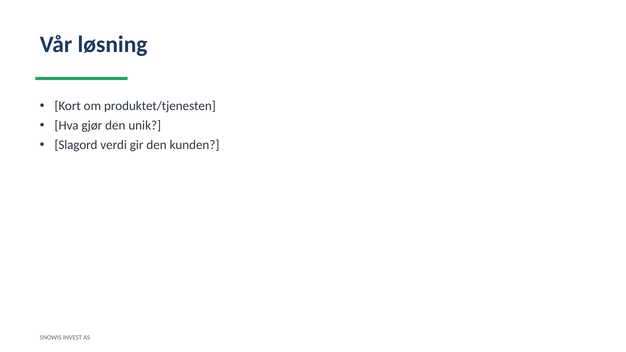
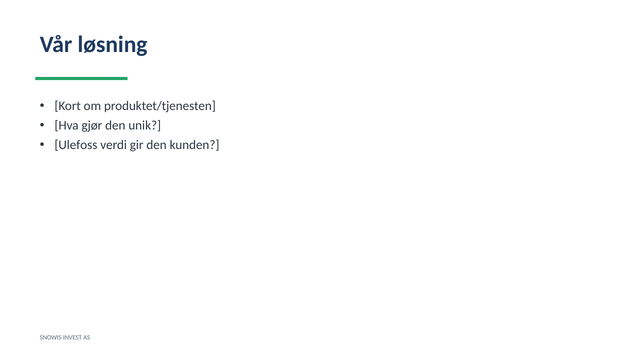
Slagord: Slagord -> Ulefoss (76, 145)
